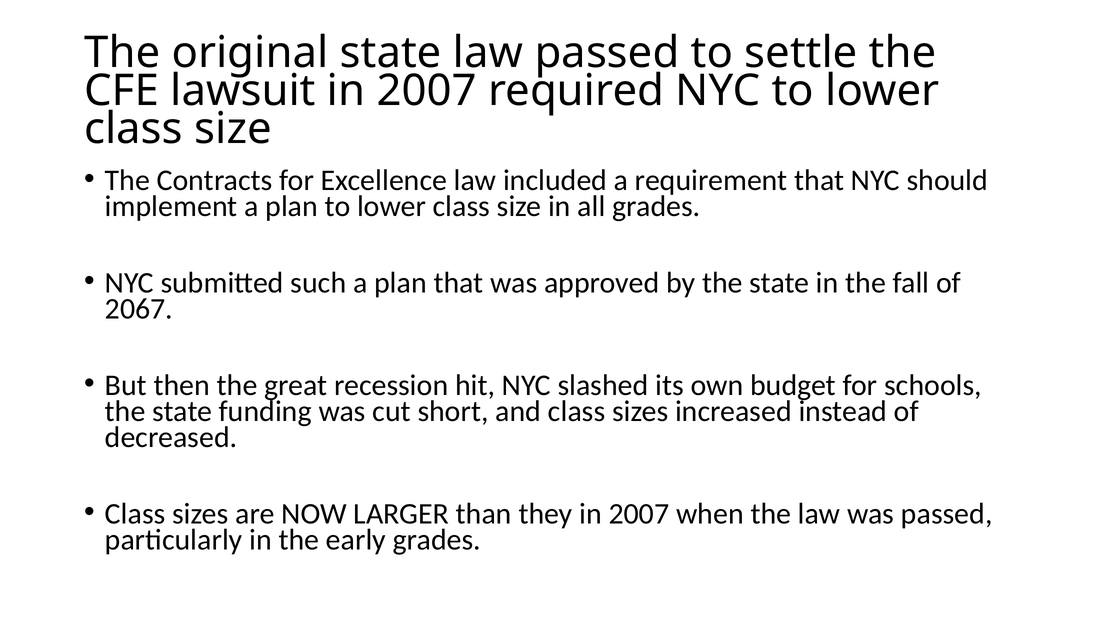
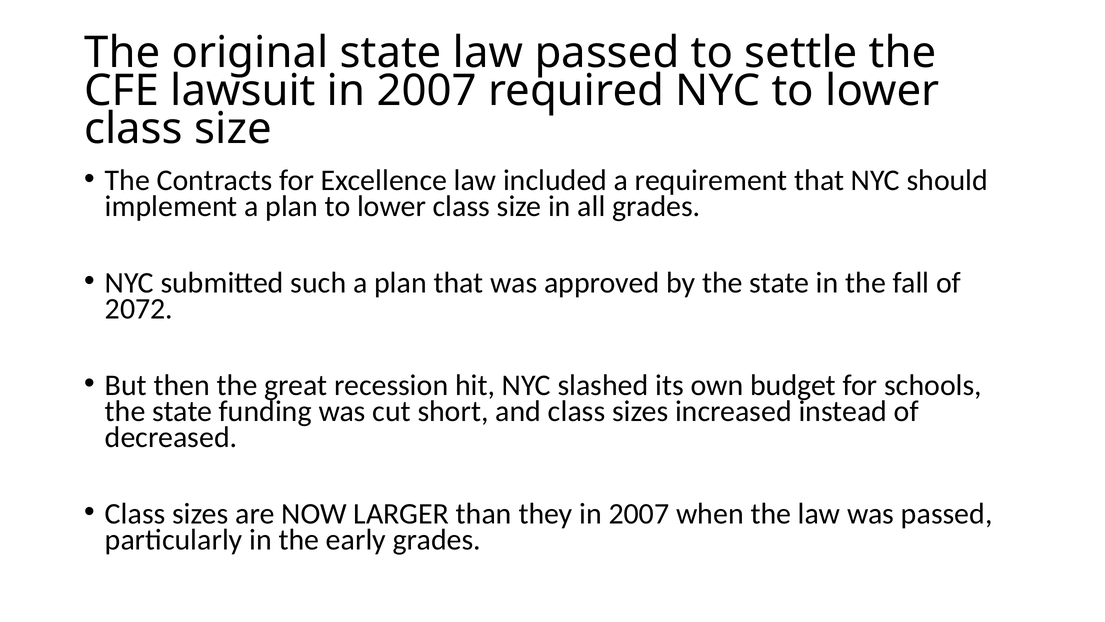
2067: 2067 -> 2072 (139, 309)
